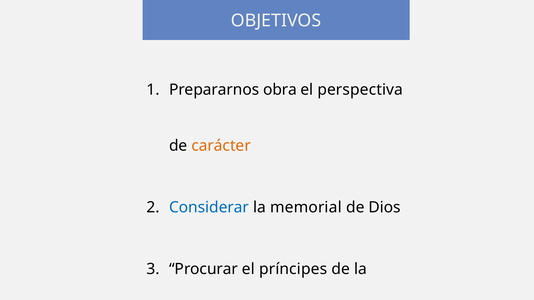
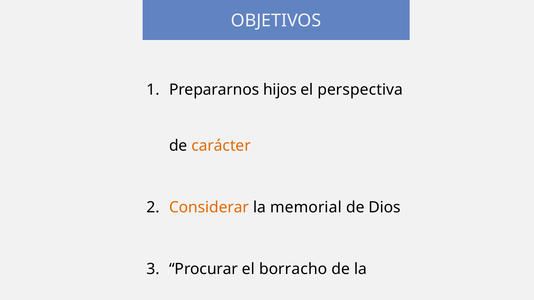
obra: obra -> hijos (280, 90)
Considerar colour: blue -> orange (209, 208)
príncipes: príncipes -> borracho (293, 269)
